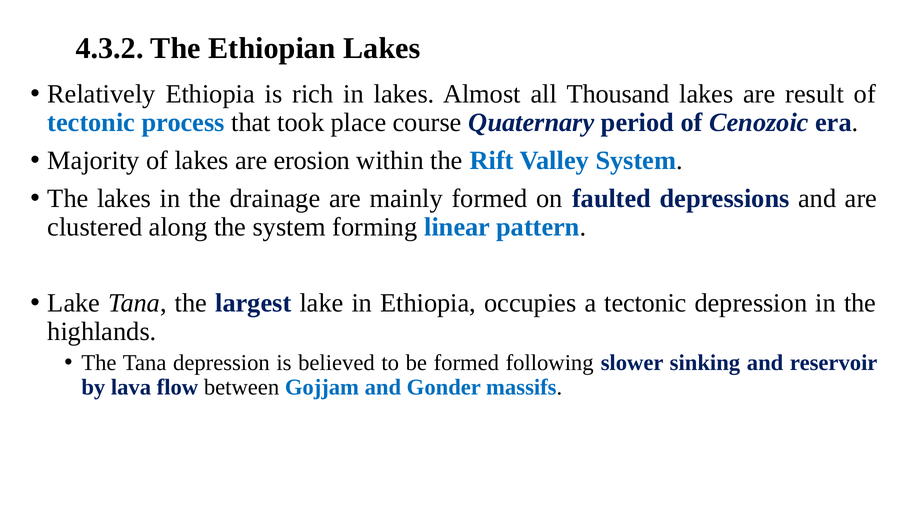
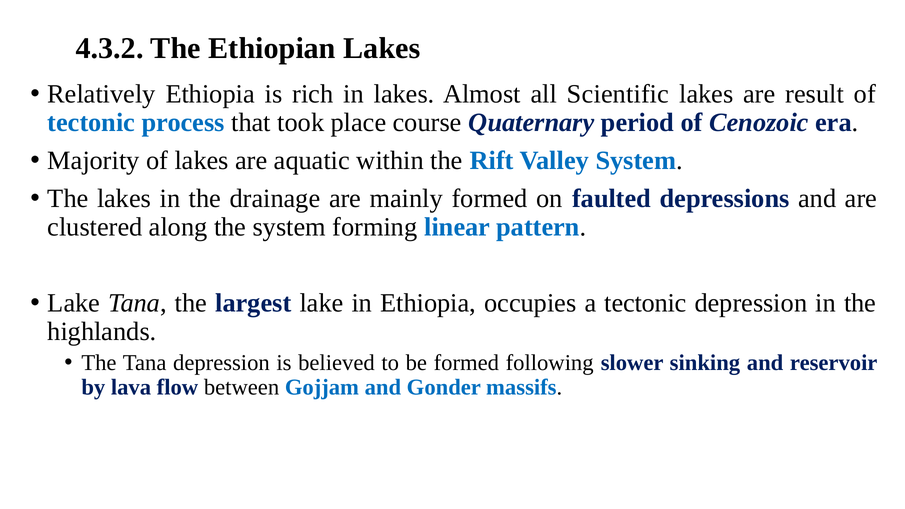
Thousand: Thousand -> Scientific (618, 94)
erosion: erosion -> aquatic (312, 161)
